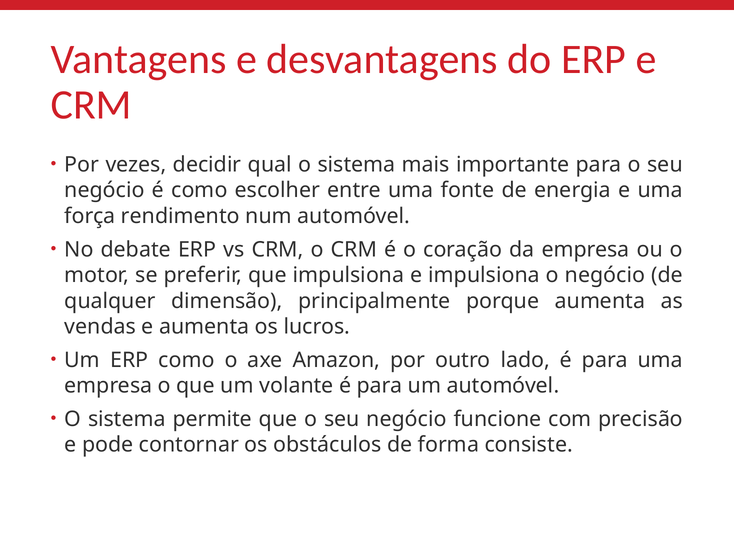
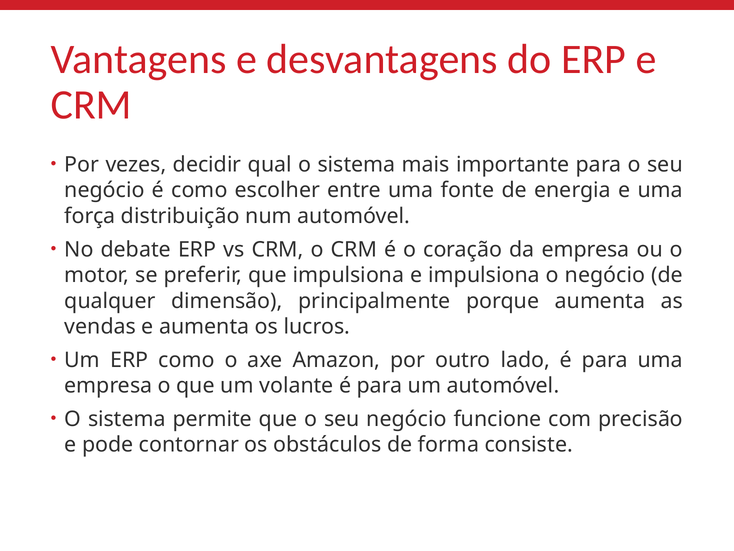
rendimento: rendimento -> distribuição (180, 216)
